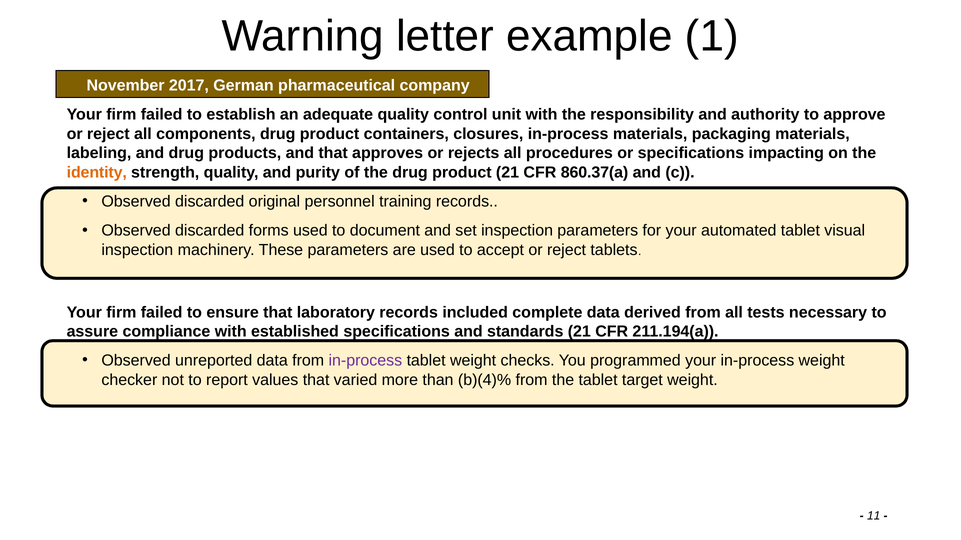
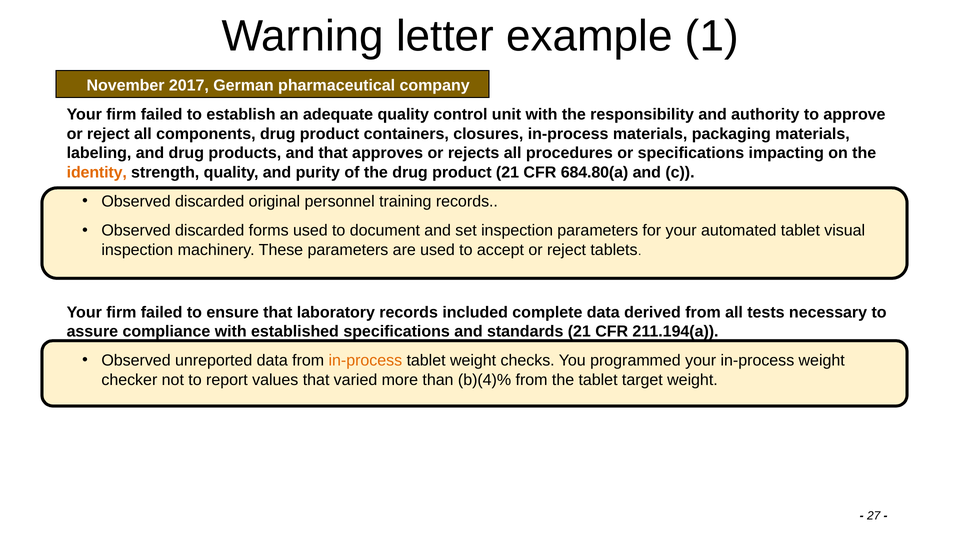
860.37(a: 860.37(a -> 684.80(a (595, 172)
in-process colour: purple -> orange (365, 361)
11: 11 -> 27 (874, 516)
